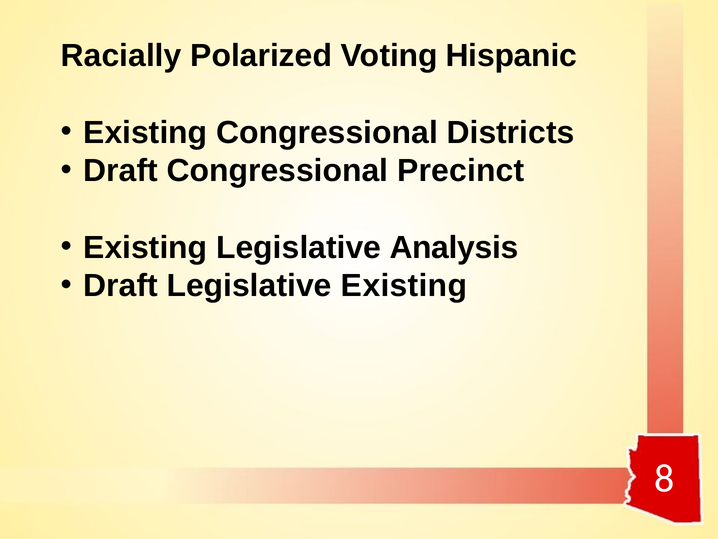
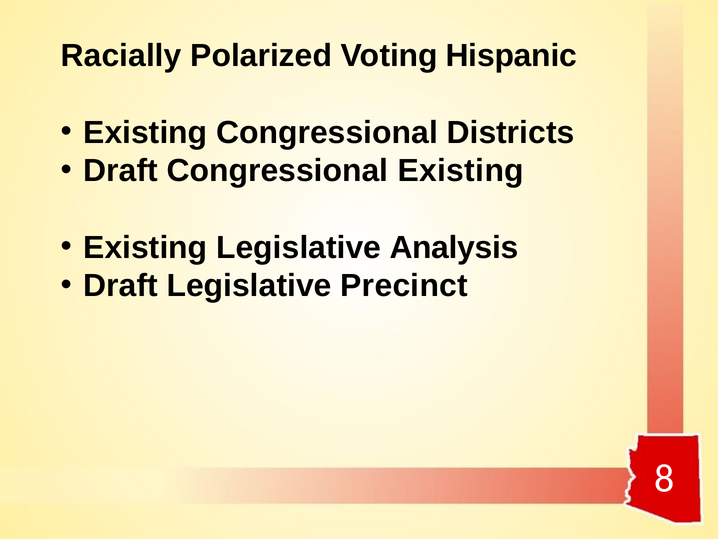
Congressional Precinct: Precinct -> Existing (461, 171)
Legislative Existing: Existing -> Precinct (404, 286)
